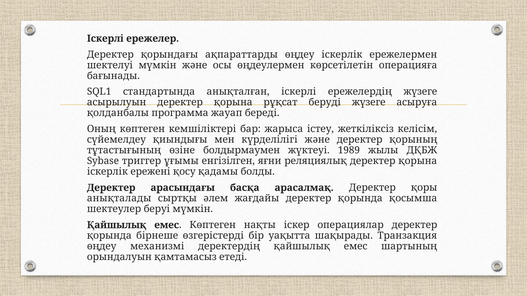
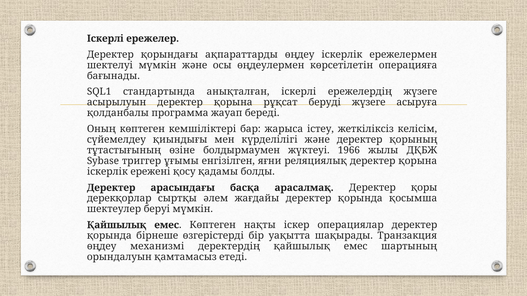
1989: 1989 -> 1966 (349, 151)
анықталады: анықталады -> дерекқорлар (119, 199)
